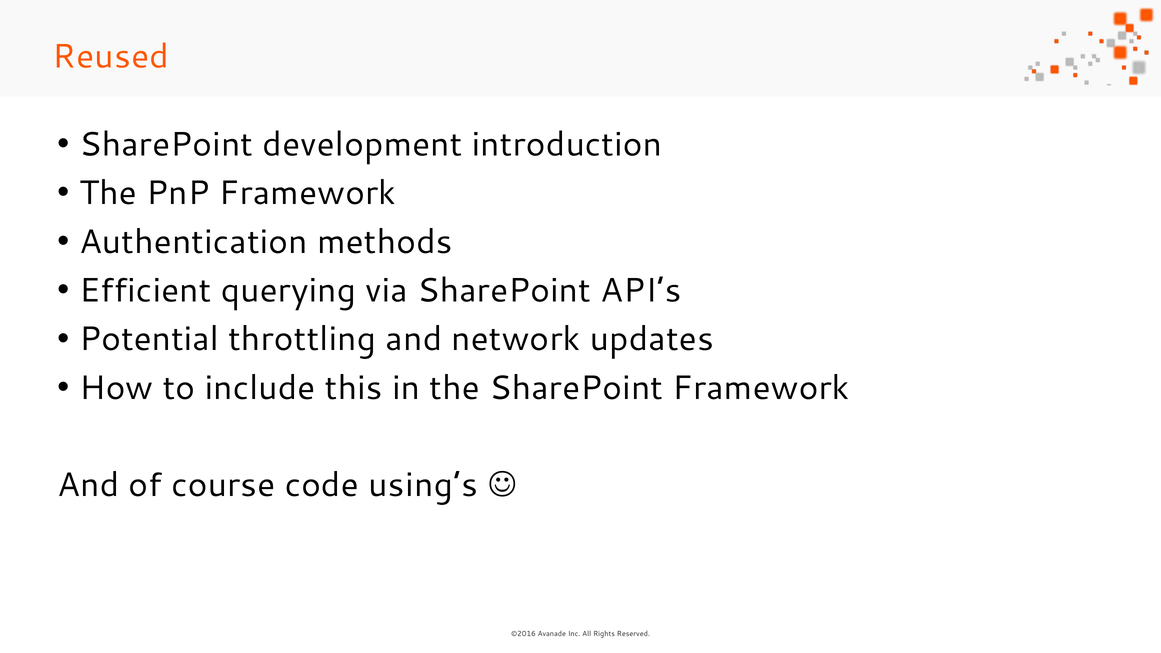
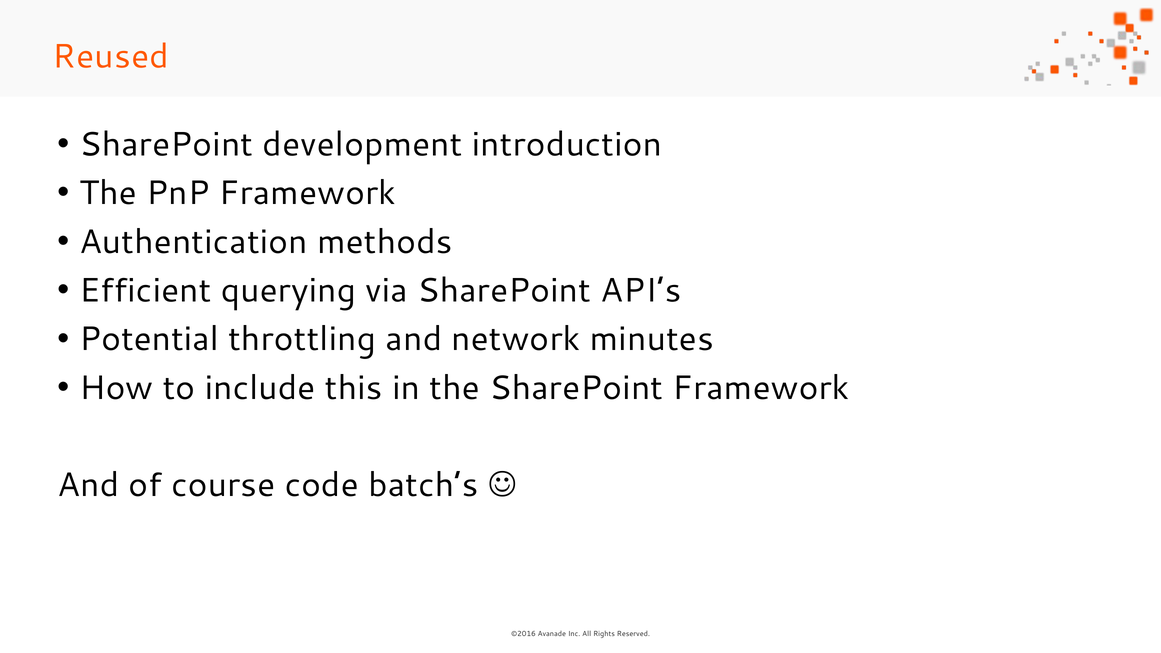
updates: updates -> minutes (652, 339)
using’s: using’s -> batch’s (423, 485)
